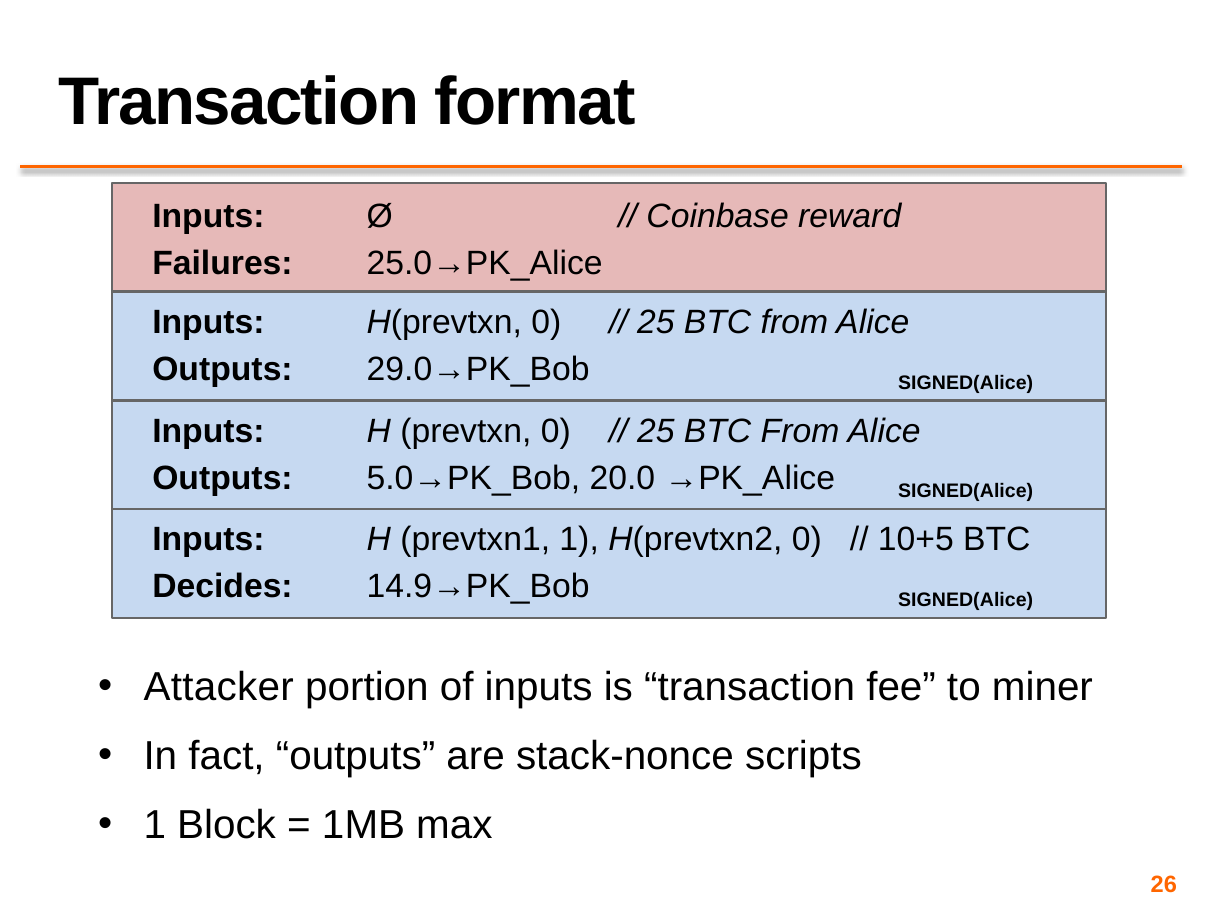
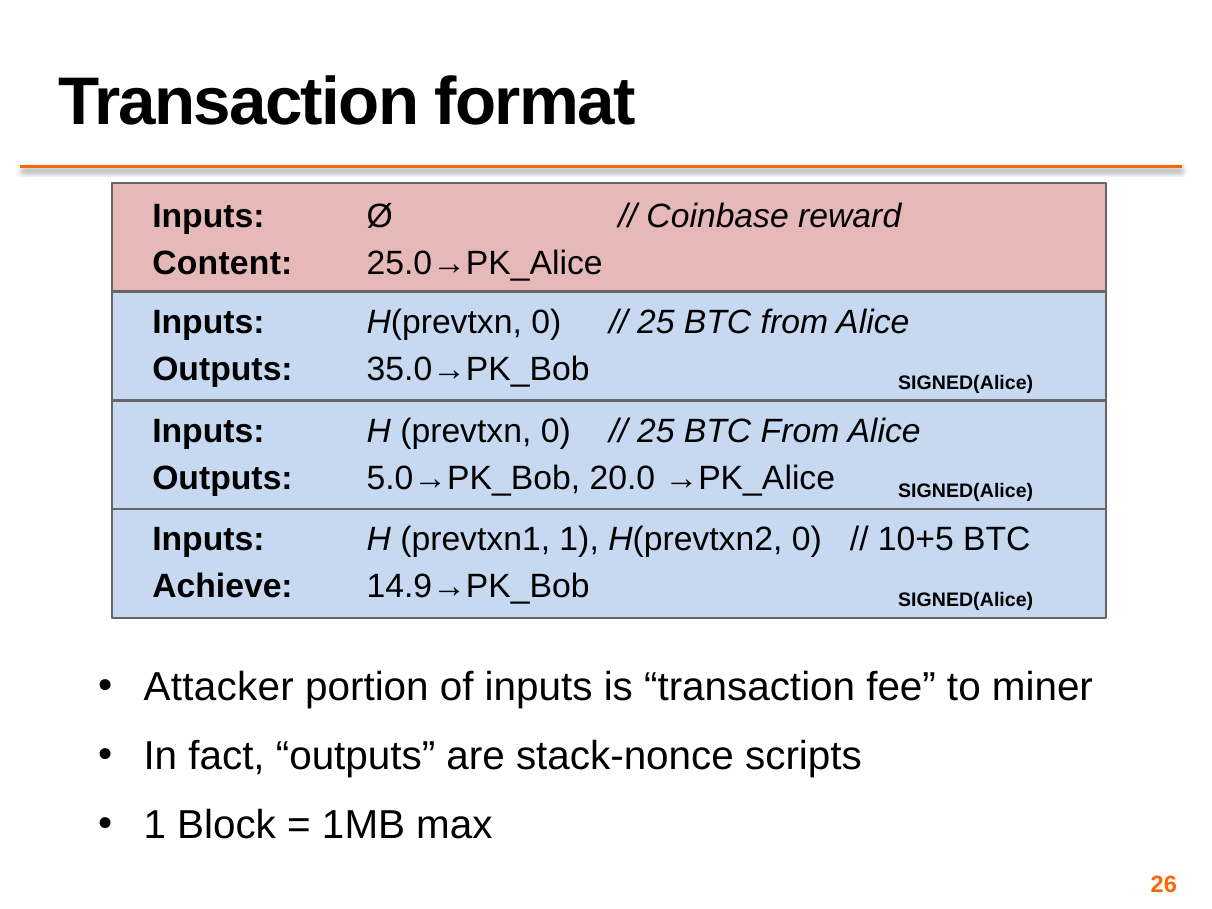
Failures: Failures -> Content (222, 264)
29.0→PK_Bob: 29.0→PK_Bob -> 35.0→PK_Bob (478, 369)
Decides: Decides -> Achieve (223, 587)
